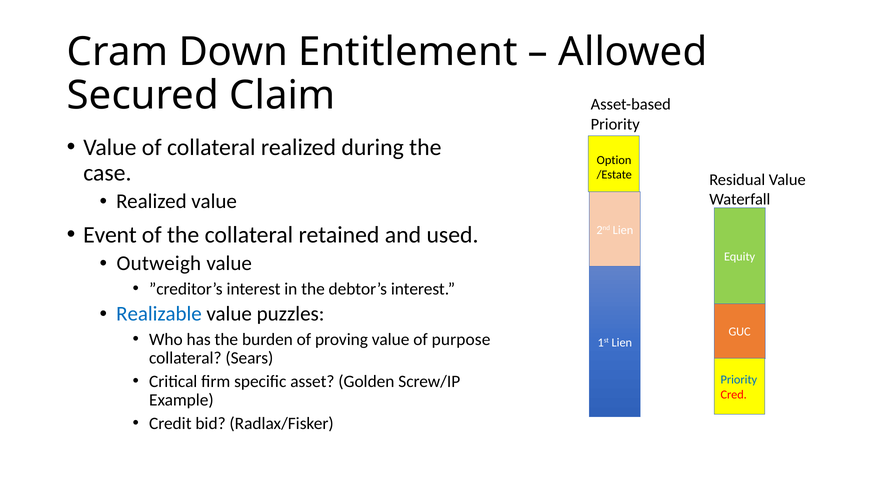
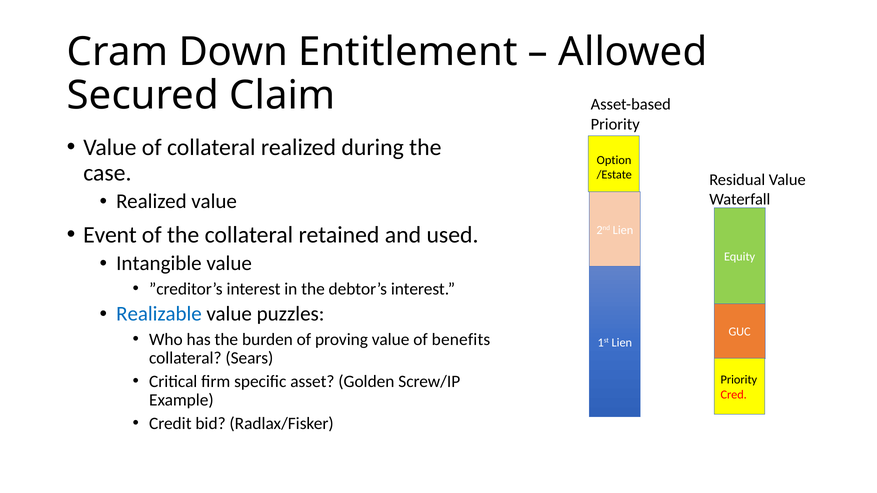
Outweigh: Outweigh -> Intangible (159, 264)
purpose: purpose -> benefits (461, 340)
Priority colour: blue -> black (739, 380)
